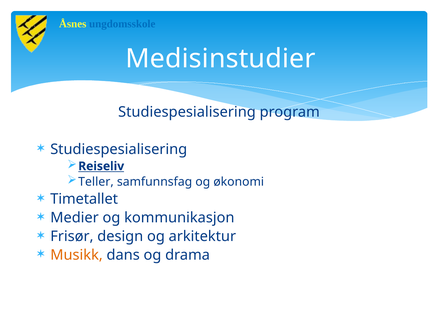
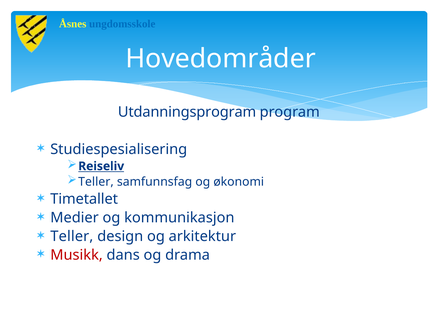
Medisinstudier: Medisinstudier -> Hovedområder (221, 59)
Studiespesialisering: Studiespesialisering -> Utdanningsprogram (187, 112)
Frisør: Frisør -> Teller (72, 237)
Musikk colour: orange -> red (77, 255)
